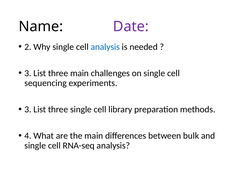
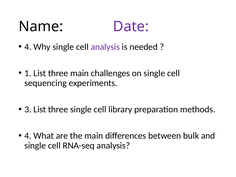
2: 2 -> 4 (28, 47)
analysis colour: blue -> purple (105, 47)
3: 3 -> 1 (28, 73)
